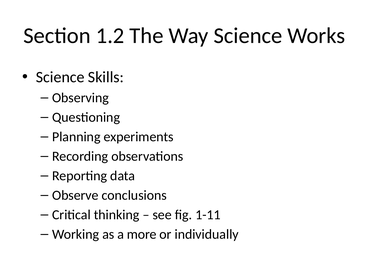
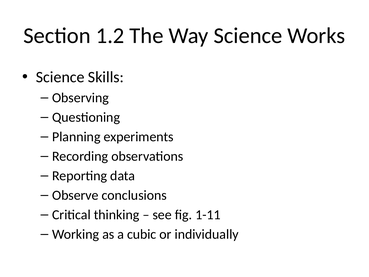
more: more -> cubic (142, 234)
